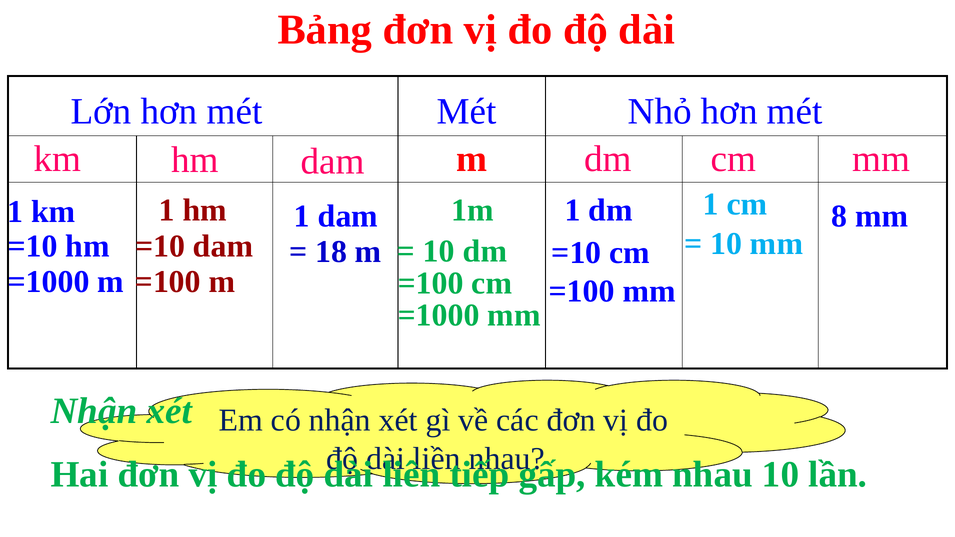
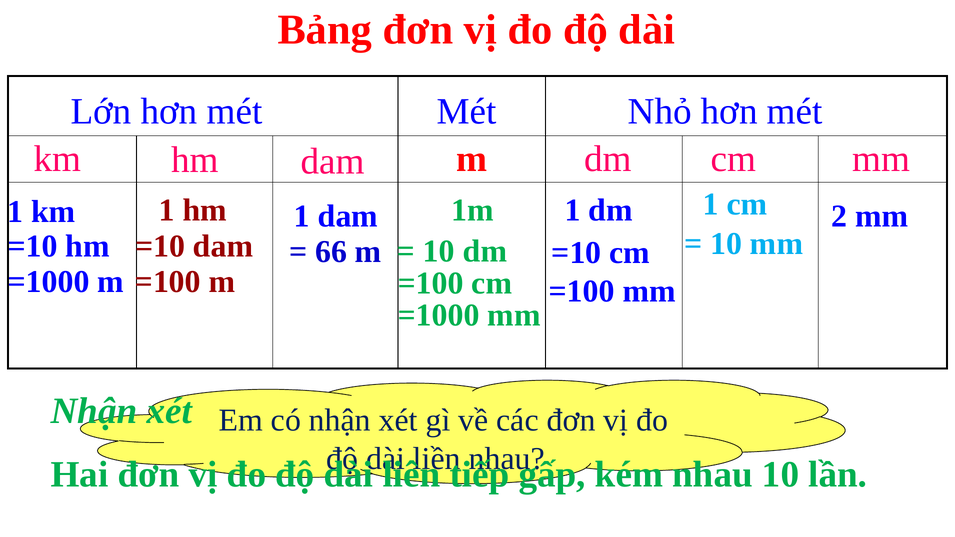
8: 8 -> 2 (839, 216)
18: 18 -> 66 (331, 252)
